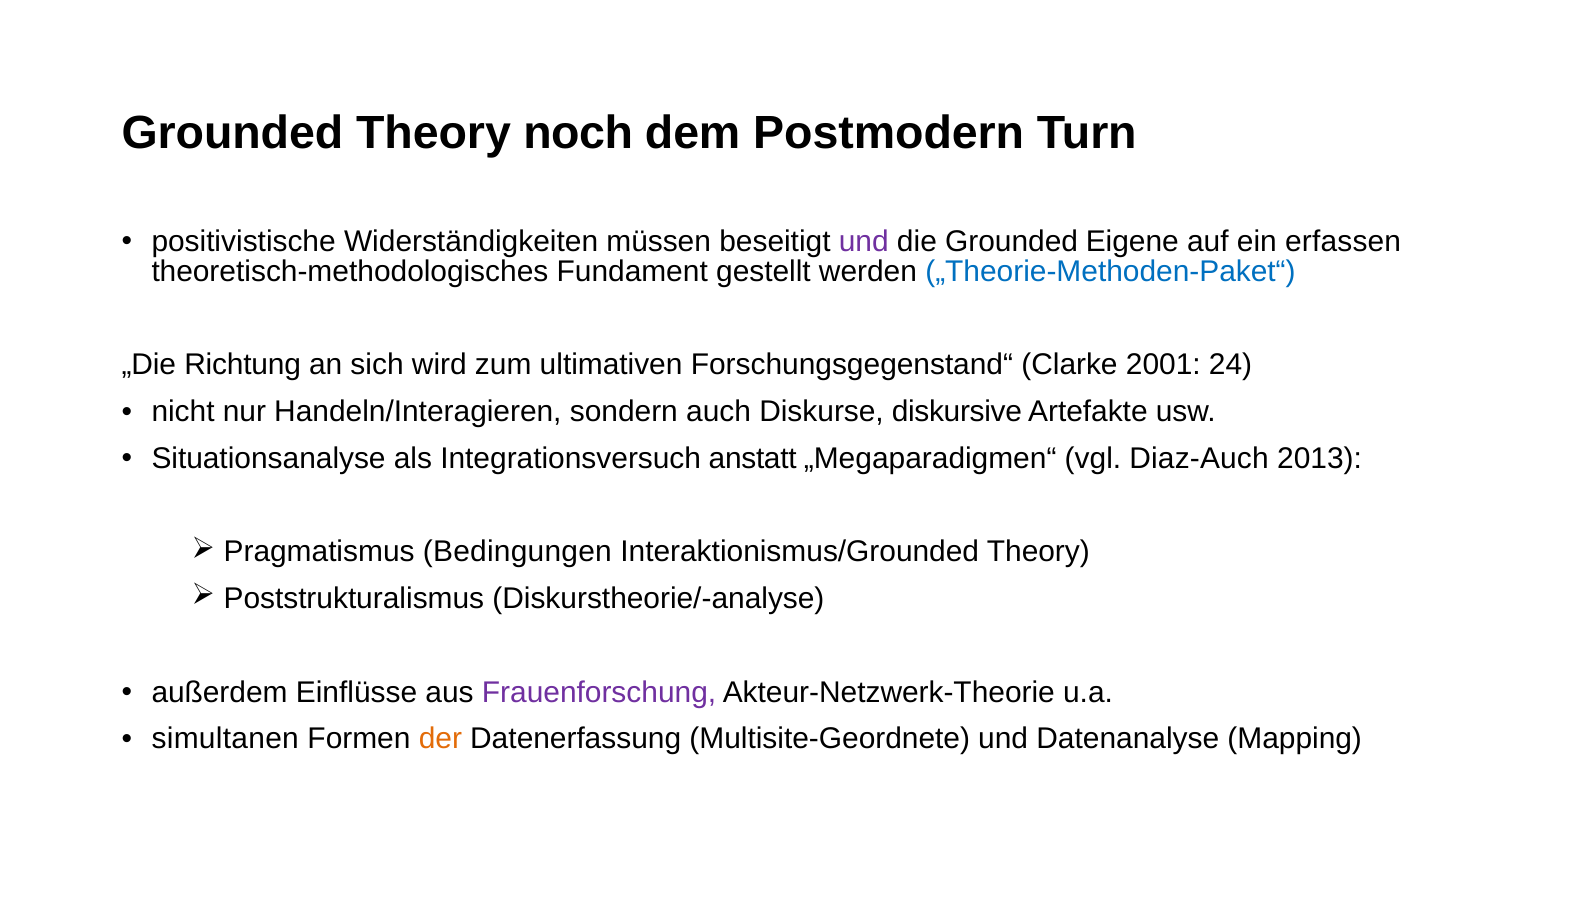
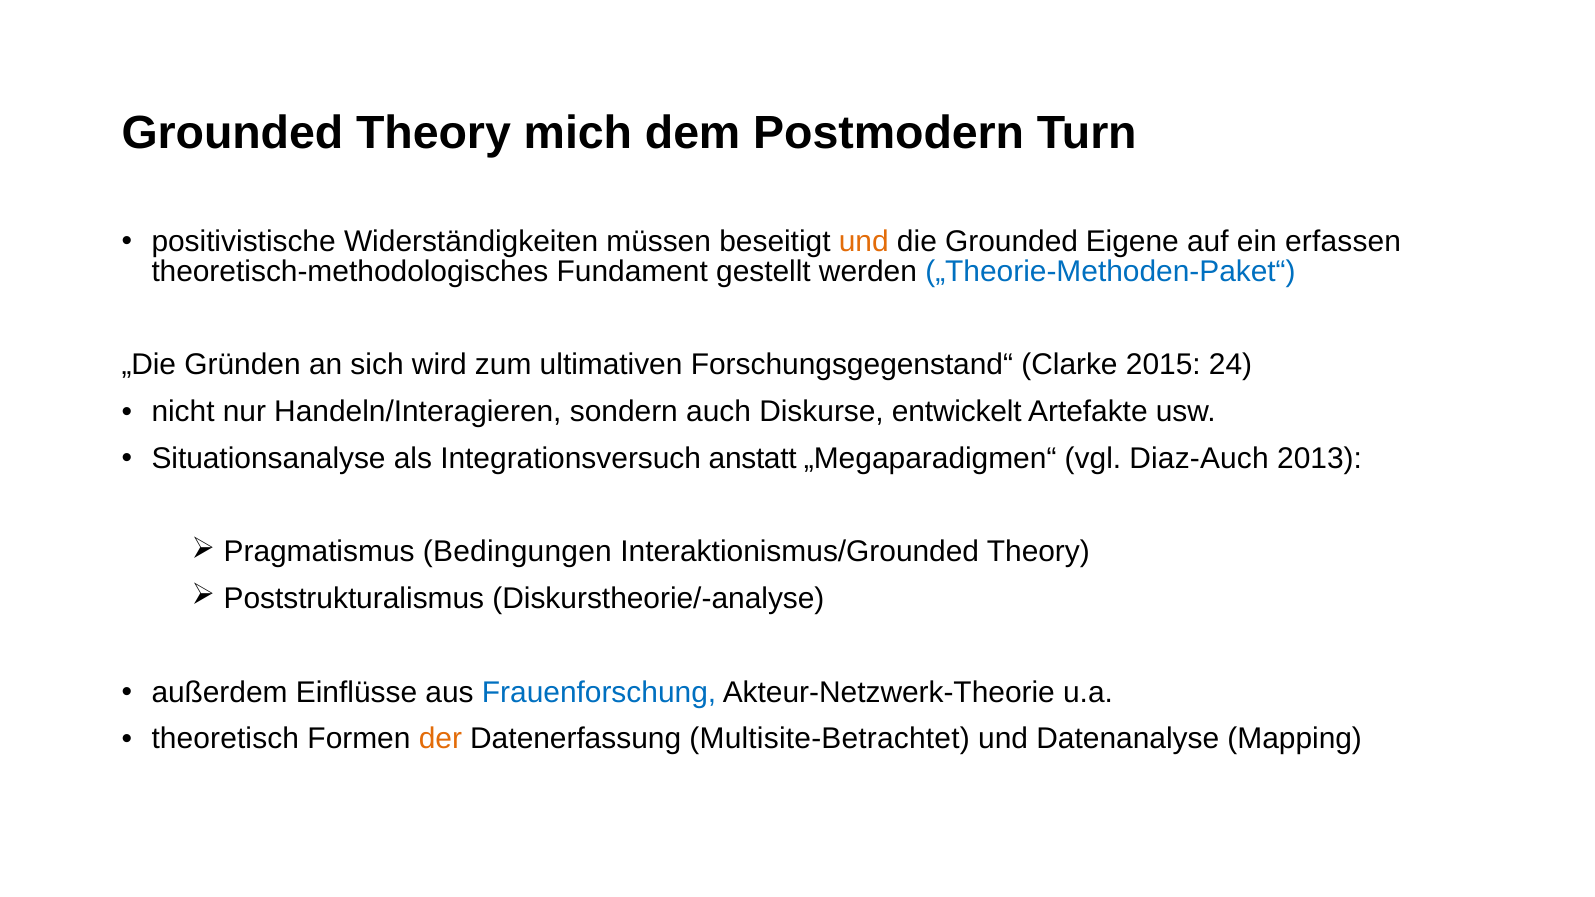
noch: noch -> mich (578, 133)
und colour: purple -> orange (864, 241)
Richtung: Richtung -> Gründen (243, 365)
2001: 2001 -> 2015 (1163, 365)
diskursive: diskursive -> entwickelt (957, 412)
Frauenforschung colour: purple -> blue (599, 692)
simultanen: simultanen -> theoretisch (225, 739)
Multisite-Geordnete: Multisite-Geordnete -> Multisite-Betrachtet (830, 739)
